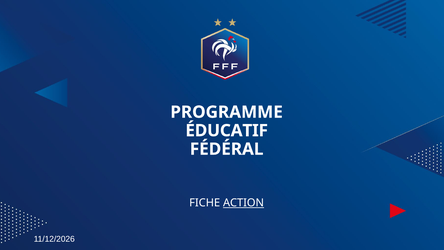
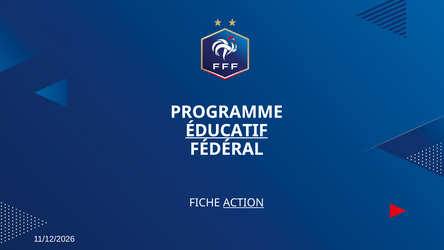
ÉDUCATIF underline: none -> present (227, 130)
